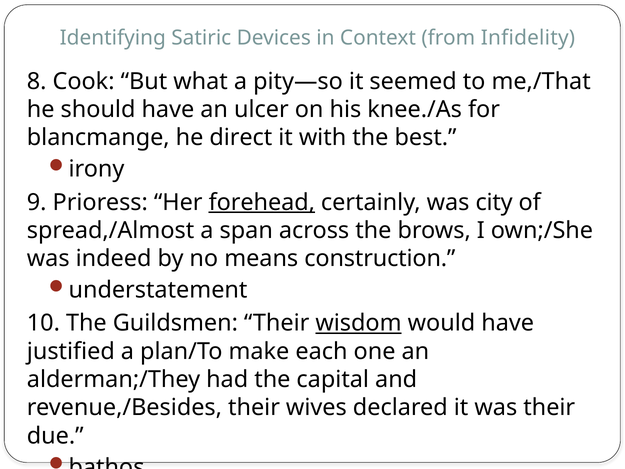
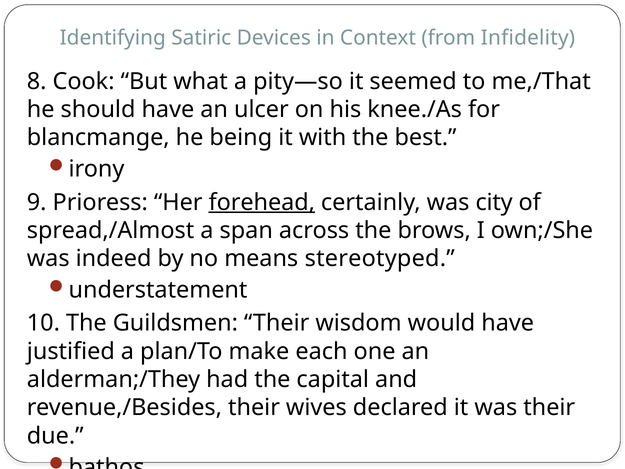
direct: direct -> being (241, 138)
construction: construction -> stereotyped (380, 258)
wisdom underline: present -> none (358, 323)
